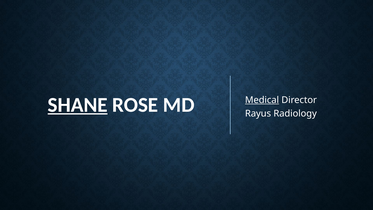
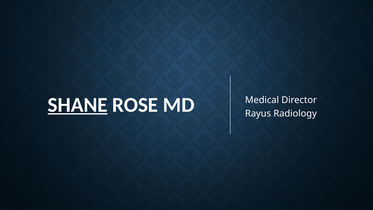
Medical underline: present -> none (262, 100)
